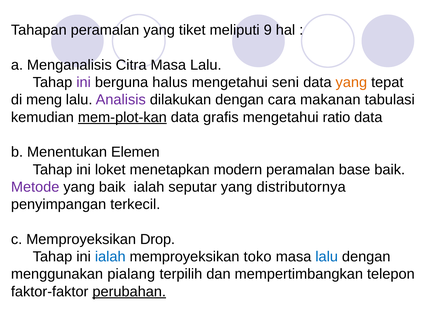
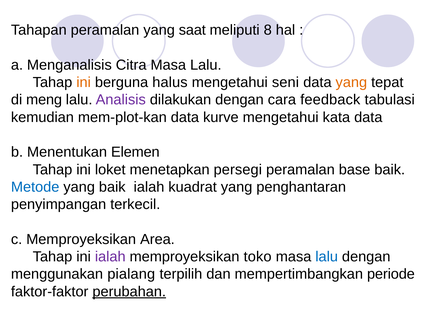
tiket: tiket -> saat (192, 30)
9: 9 -> 8 (268, 30)
ini colour: purple -> orange (84, 82)
makanan: makanan -> feedback (330, 100)
mem-plot-kan underline: present -> none (122, 117)
grafis: grafis -> kurve (221, 117)
ratio: ratio -> kata (336, 117)
modern: modern -> persegi (238, 170)
Metode colour: purple -> blue (35, 187)
seputar: seputar -> kuadrat (193, 187)
distributornya: distributornya -> penghantaran (301, 187)
Drop: Drop -> Area (157, 239)
ialah colour: blue -> purple (110, 257)
telepon: telepon -> periode (391, 274)
